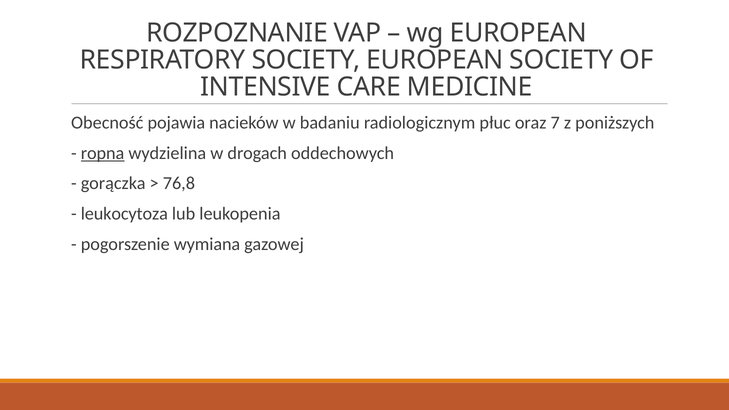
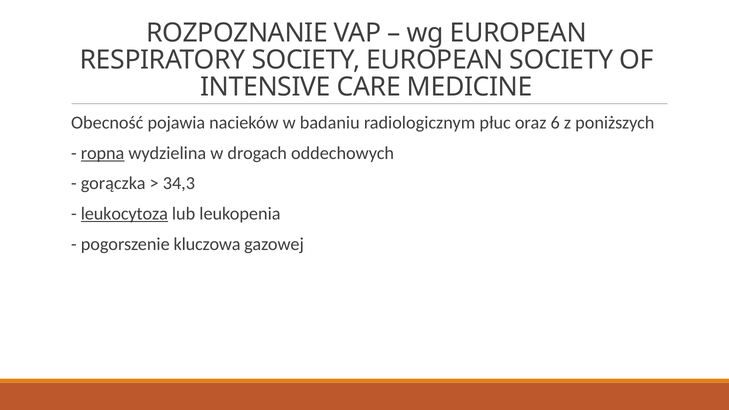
7: 7 -> 6 (555, 123)
76,8: 76,8 -> 34,3 (179, 183)
leukocytoza underline: none -> present (124, 214)
wymiana: wymiana -> kluczowa (207, 244)
